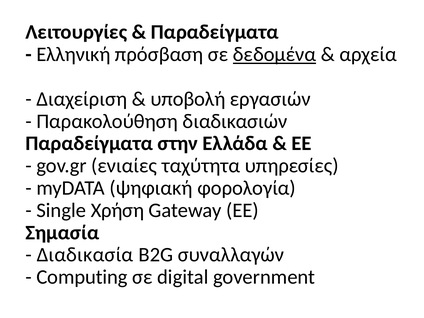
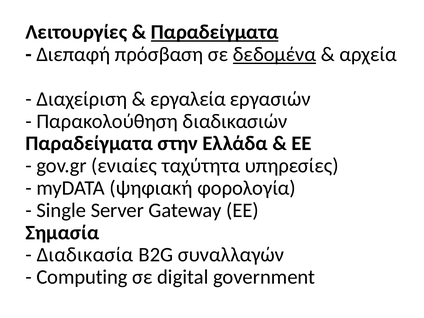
Παραδείγματα underline: none -> present (215, 32)
Ελληνική: Ελληνική -> Διεπαφή (73, 54)
υποβολή: υποβολή -> εργαλεία (188, 99)
Χρήση: Χρήση -> Server (117, 210)
